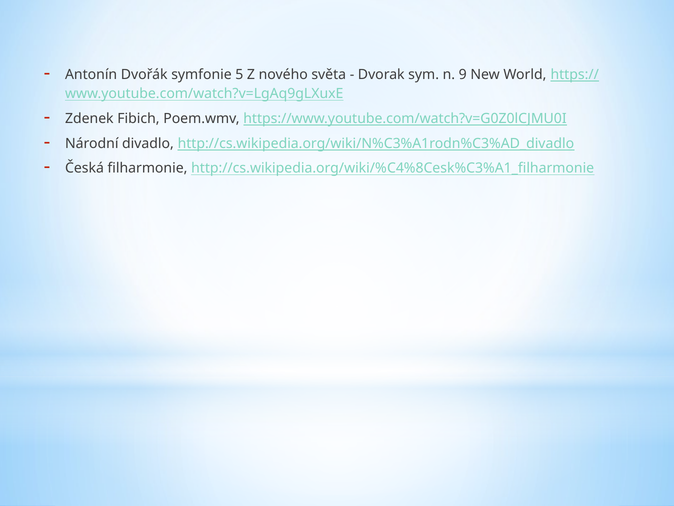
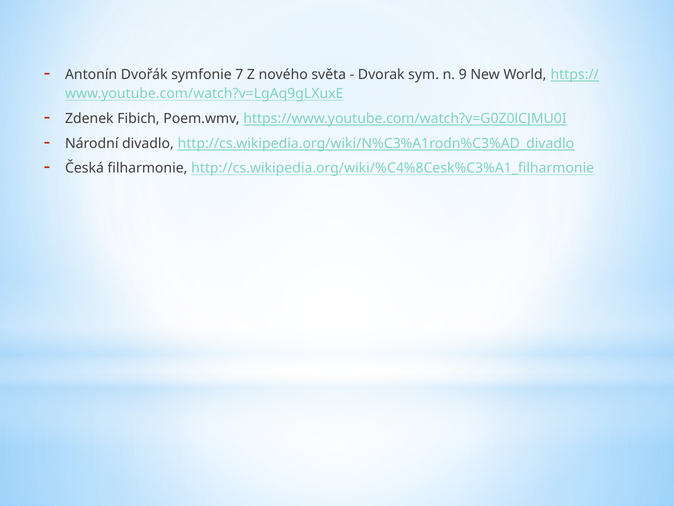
5: 5 -> 7 (239, 74)
